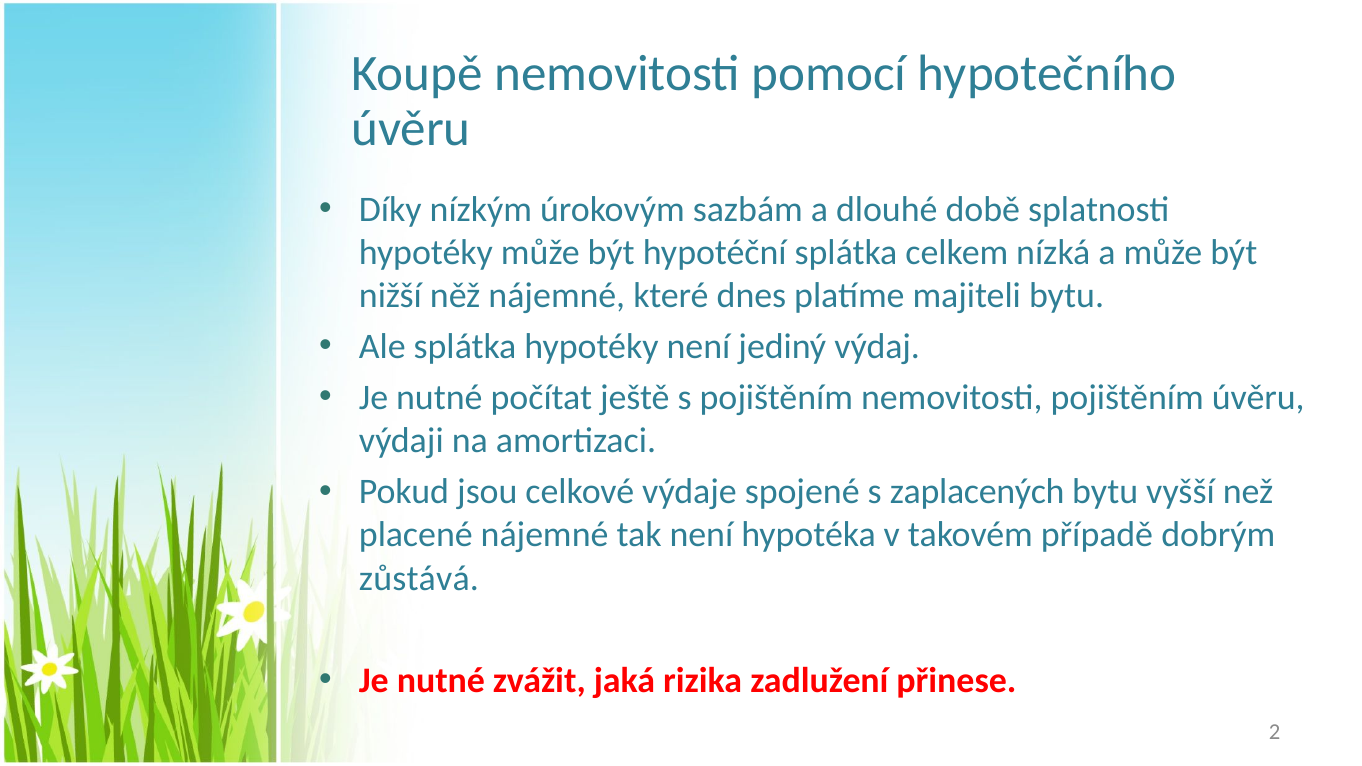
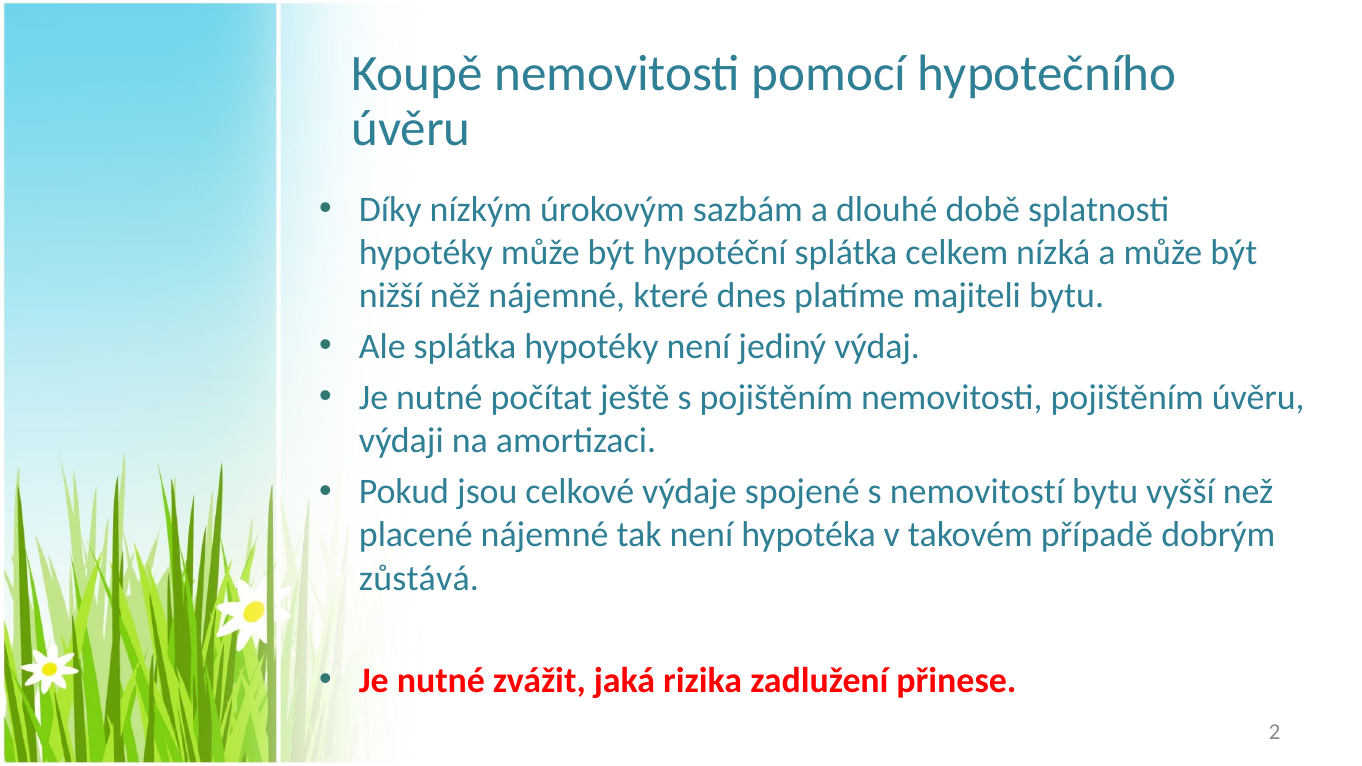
zaplacených: zaplacených -> nemovitostí (977, 492)
